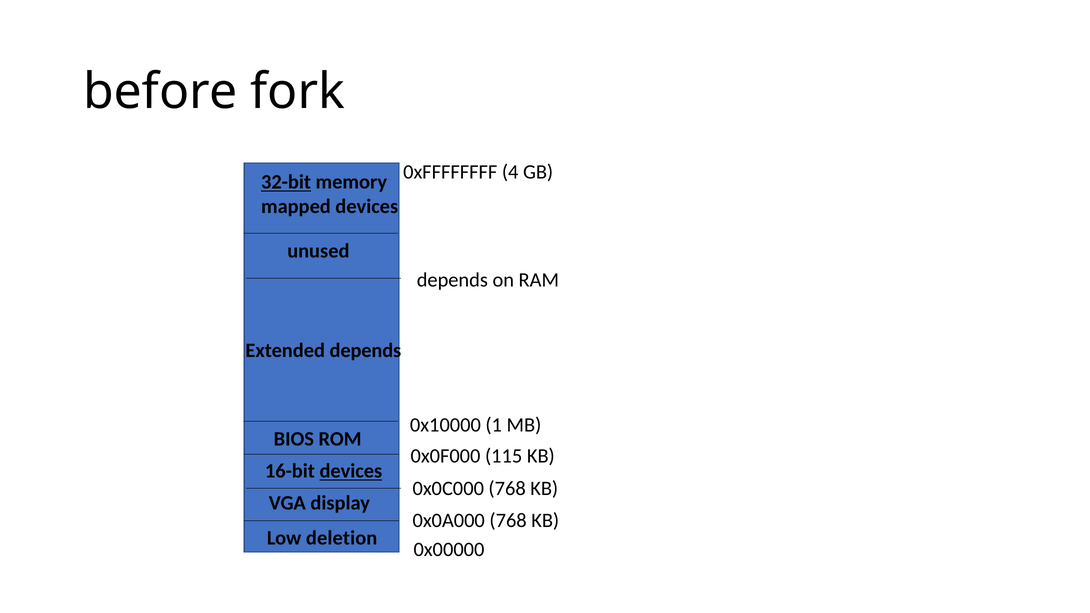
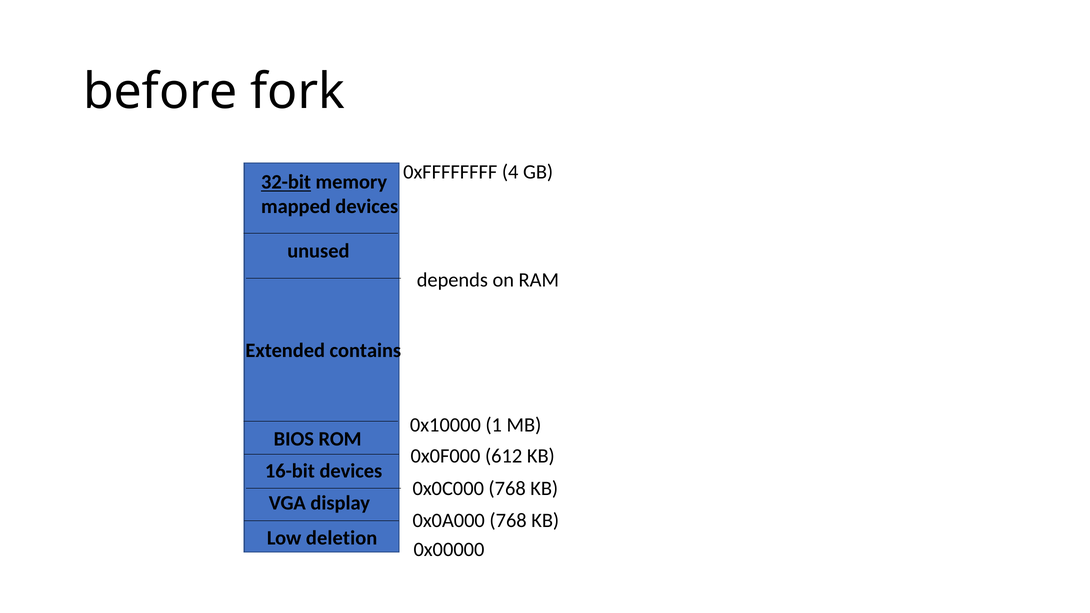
Extended depends: depends -> contains (365, 351)
115: 115 -> 612 (504, 456)
devices underline: present -> none (351, 471)
